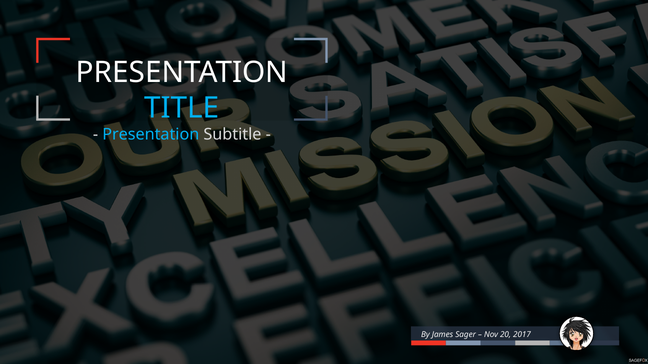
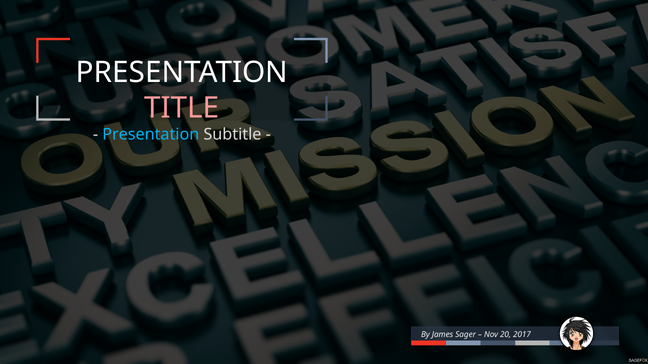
TITLE colour: light blue -> pink (182, 108)
